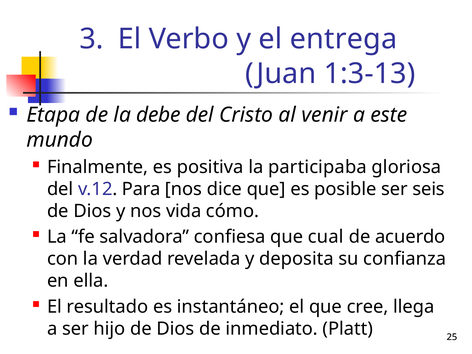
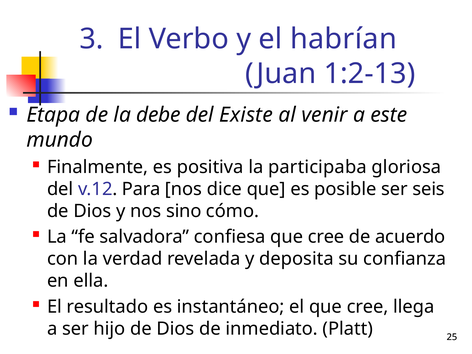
entrega: entrega -> habrían (343, 39)
1:3-13: 1:3-13 -> 1:2-13 (370, 74)
Cristo: Cristo -> Existe (246, 115)
vida: vida -> sino (184, 211)
confiesa que cual: cual -> cree (326, 237)
